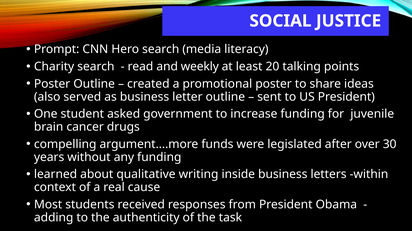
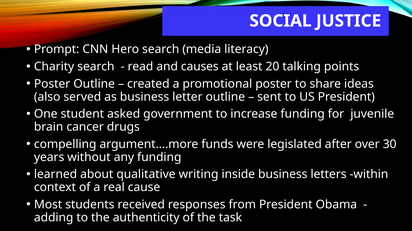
weekly: weekly -> causes (200, 67)
